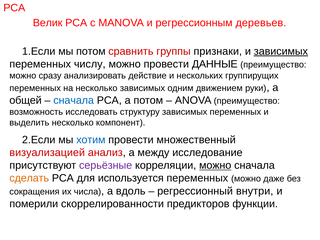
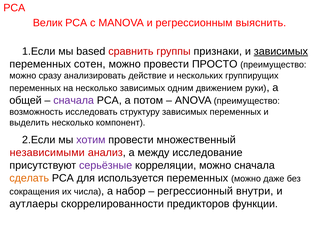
деревьев: деревьев -> выяснить (261, 23)
мы потом: потом -> based (91, 51)
числу: числу -> сотен (90, 64)
ДАННЫЕ: ДАННЫЕ -> ПРОСТО (215, 64)
сначала colour: blue -> purple (74, 100)
хотим colour: blue -> purple (91, 140)
визуализацией: визуализацией -> независимыми (47, 153)
можно underline: present -> none (215, 165)
вдоль: вдоль -> набор (131, 191)
померили: померили -> аутлаеры (34, 204)
